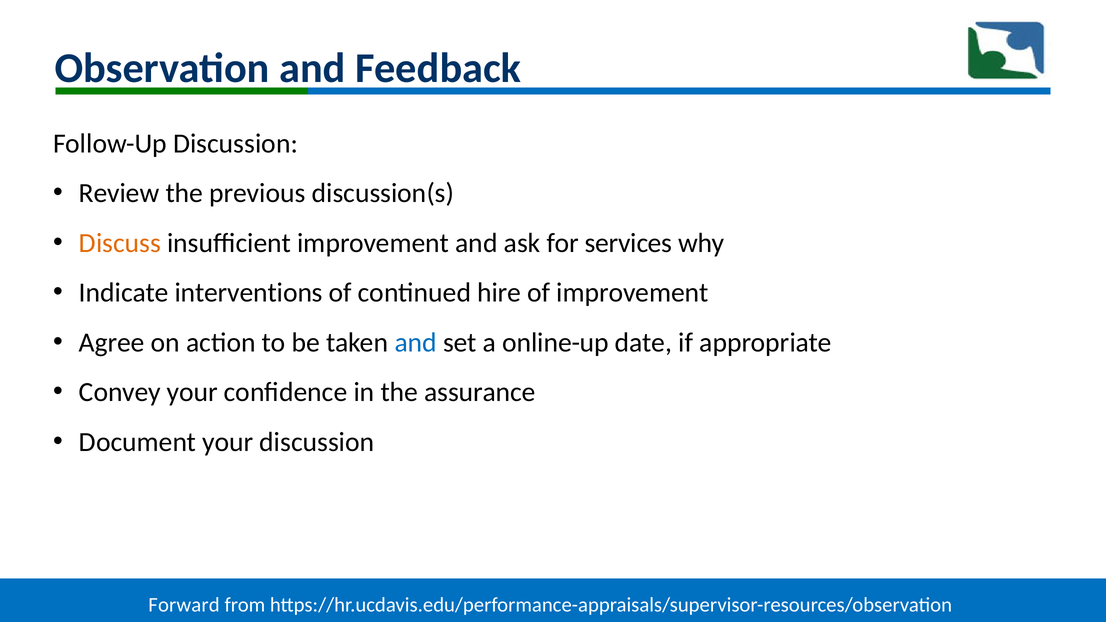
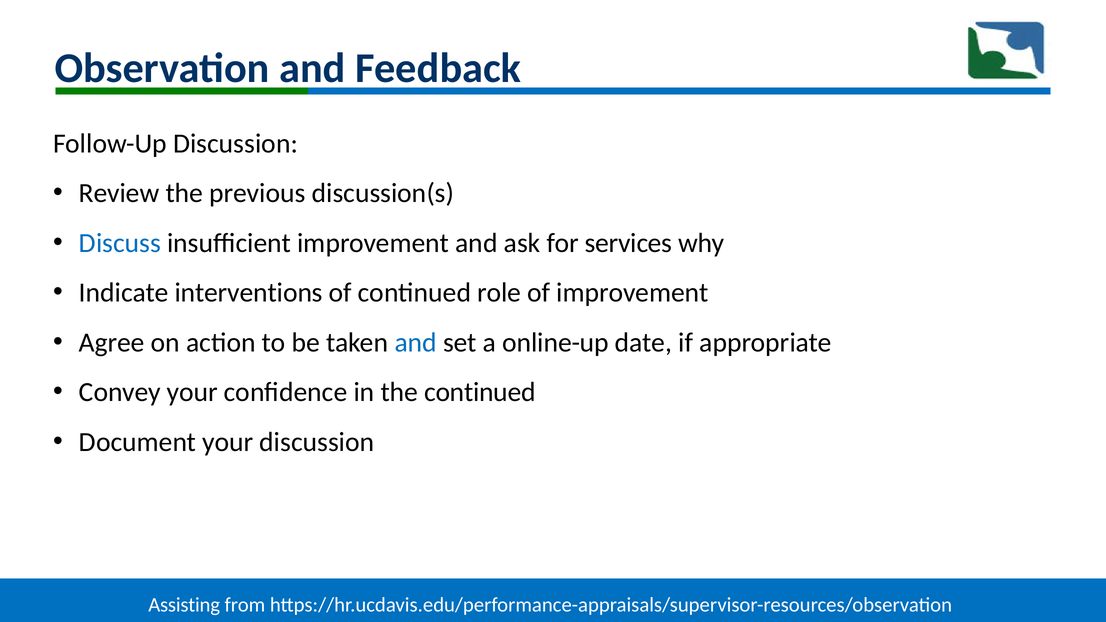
Discuss colour: orange -> blue (120, 243)
hire: hire -> role (499, 293)
the assurance: assurance -> continued (480, 392)
Forward: Forward -> Assisting (184, 605)
